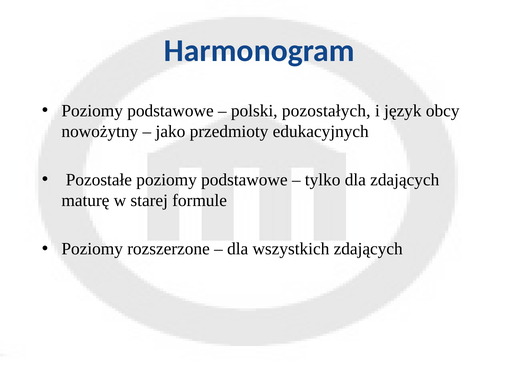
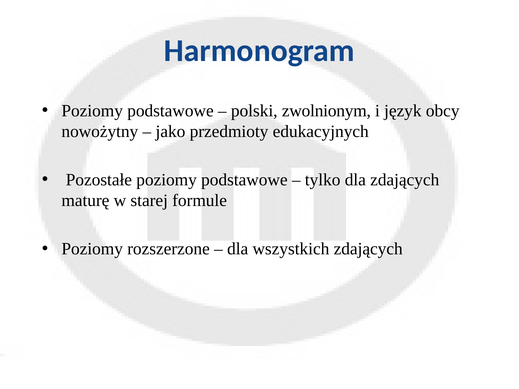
pozostałych: pozostałych -> zwolnionym (326, 111)
